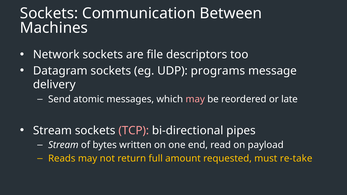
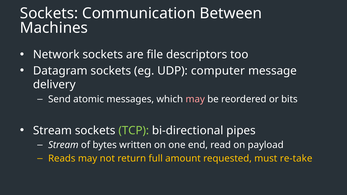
programs: programs -> computer (218, 71)
late: late -> bits (289, 99)
TCP colour: pink -> light green (134, 131)
